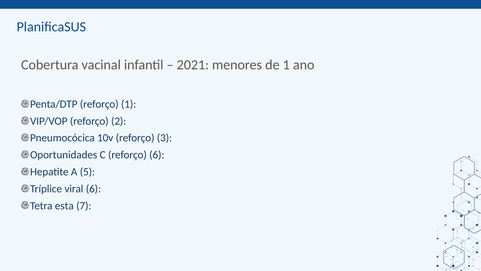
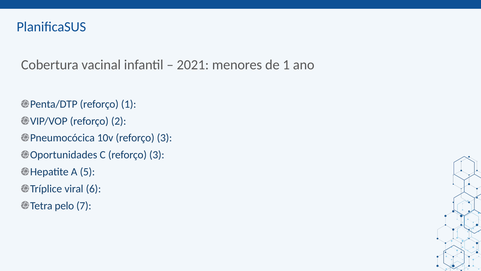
C reforço 6: 6 -> 3 (157, 155)
esta: esta -> pelo (64, 205)
